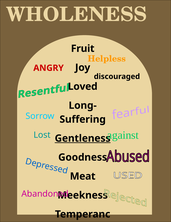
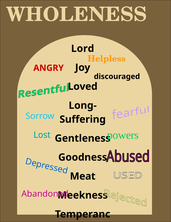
Fruit: Fruit -> Lord (83, 48)
against: against -> powers (123, 135)
Gentleness underline: present -> none (83, 138)
